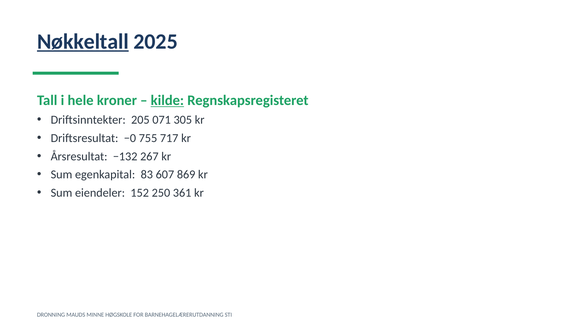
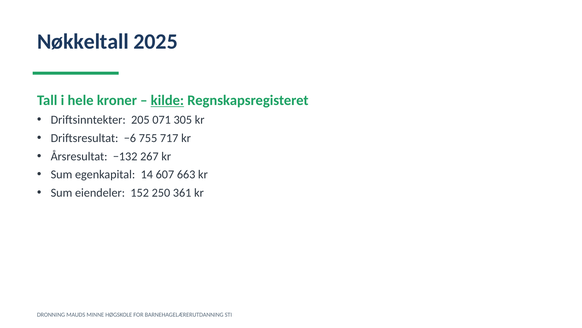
Nøkkeltall underline: present -> none (83, 42)
−0: −0 -> −6 (130, 138)
83: 83 -> 14 (147, 174)
869: 869 -> 663 (186, 174)
